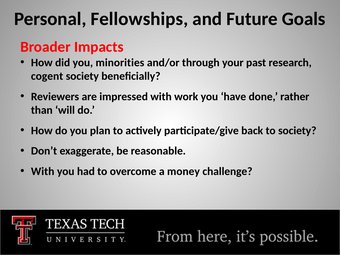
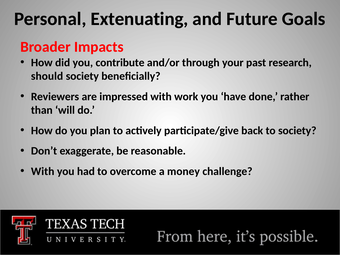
Fellowships: Fellowships -> Extenuating (139, 19)
minorities: minorities -> contribute (120, 63)
cogent: cogent -> should (47, 76)
